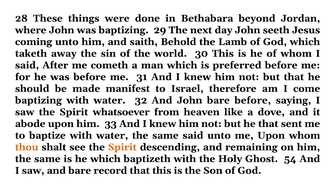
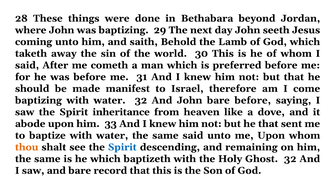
whatsoever: whatsoever -> inheritance (121, 112)
Spirit colour: orange -> blue (122, 147)
Ghost 54: 54 -> 32 (290, 159)
